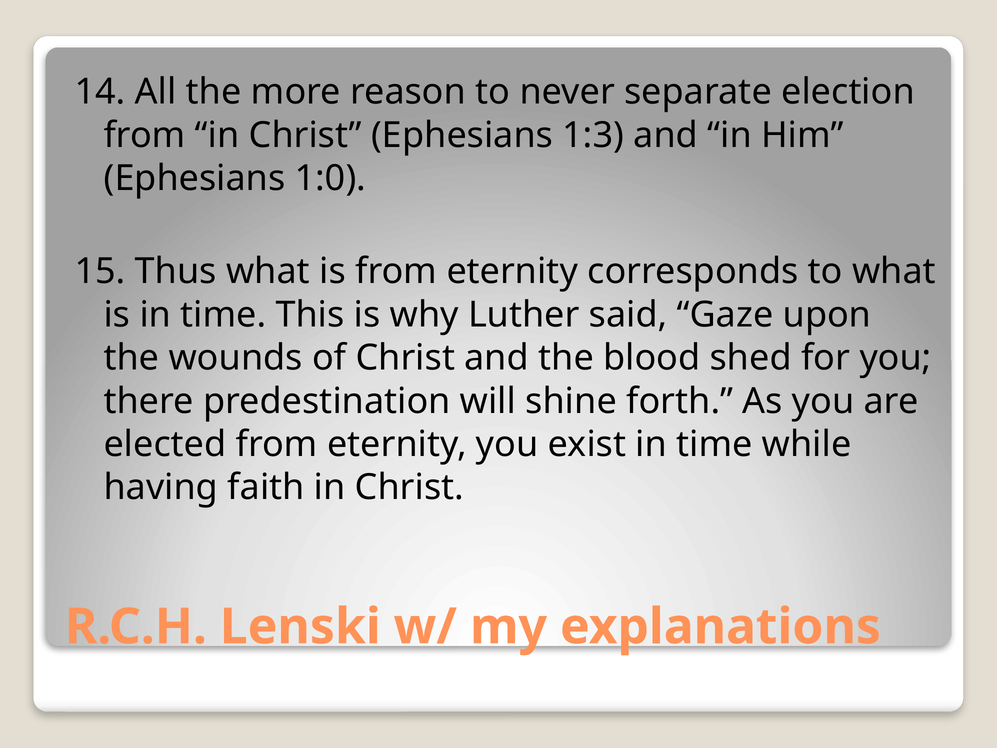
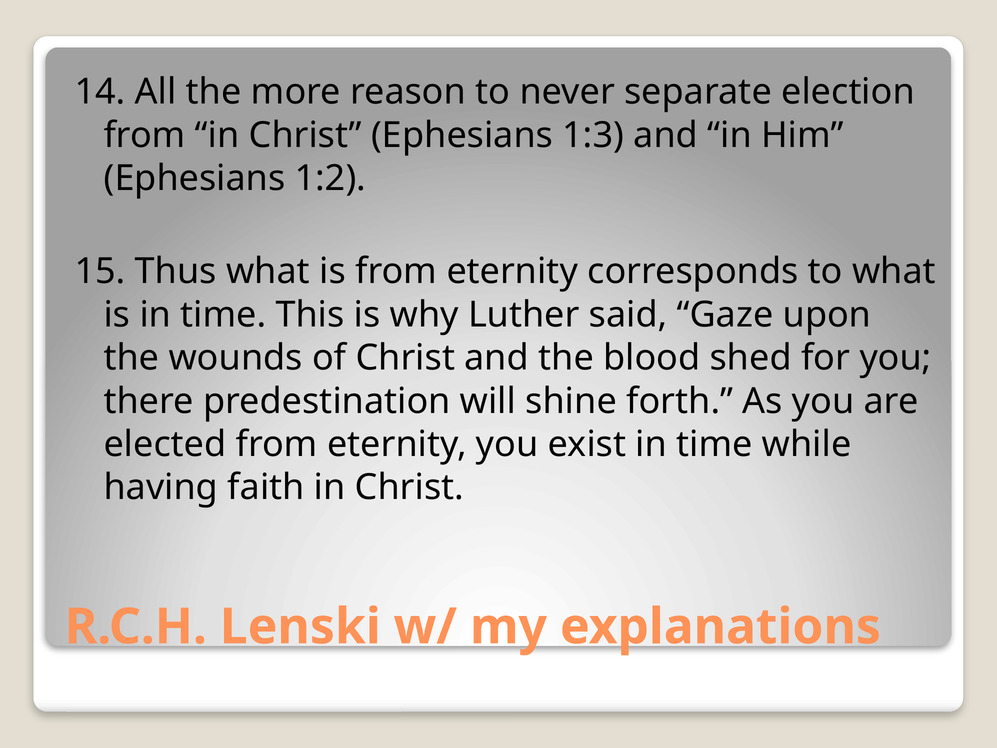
1:0: 1:0 -> 1:2 (330, 178)
